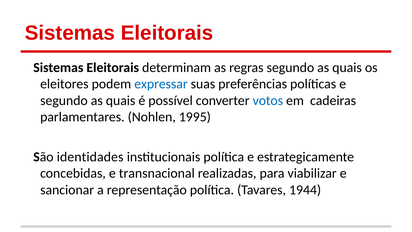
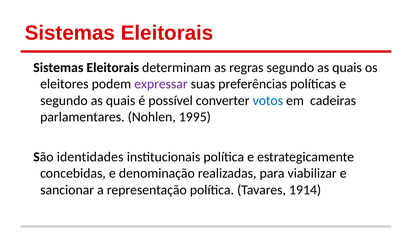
expressar colour: blue -> purple (161, 84)
transnacional: transnacional -> denominação (157, 173)
1944: 1944 -> 1914 (305, 190)
